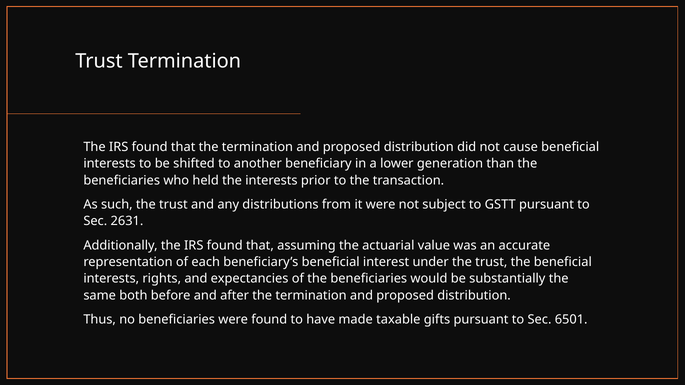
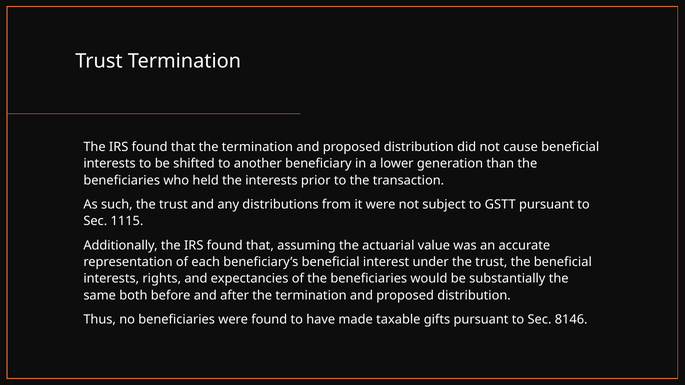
2631: 2631 -> 1115 (127, 221)
6501: 6501 -> 8146 (571, 320)
